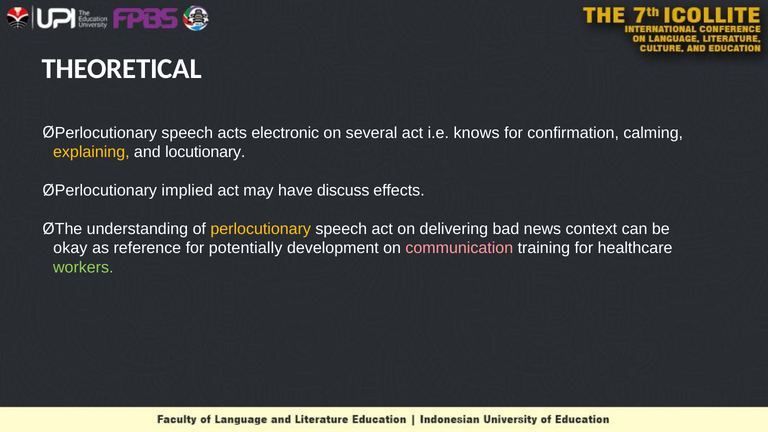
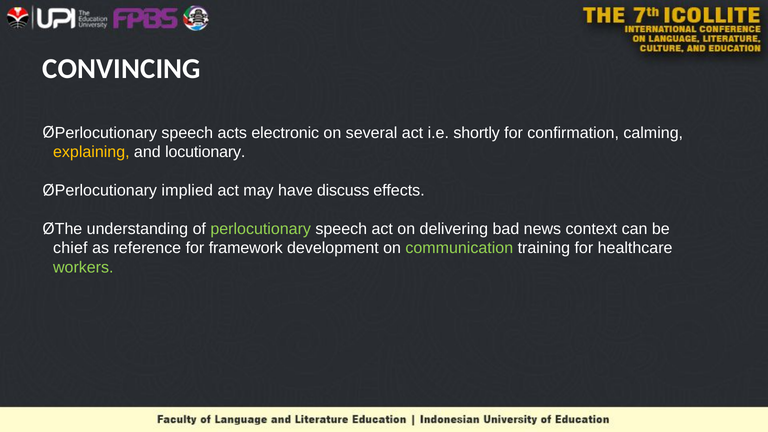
THEORETICAL: THEORETICAL -> CONVINCING (121, 69)
knows: knows -> shortly (477, 133)
perlocutionary colour: yellow -> light green (261, 229)
okay: okay -> chief (70, 248)
potentially: potentially -> framework (246, 248)
communication colour: pink -> light green (459, 248)
